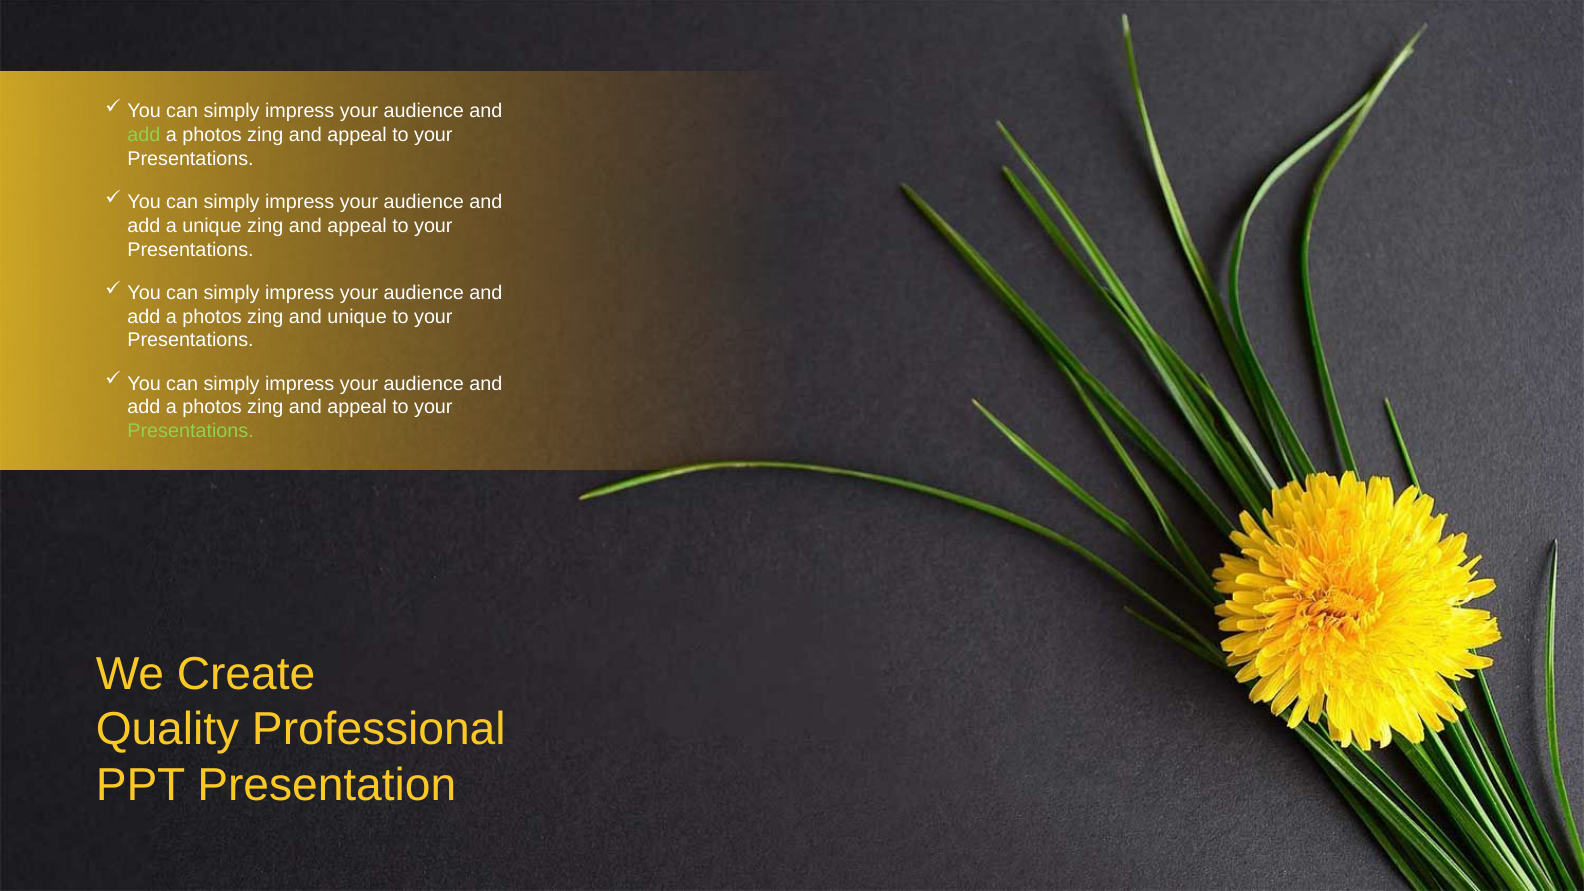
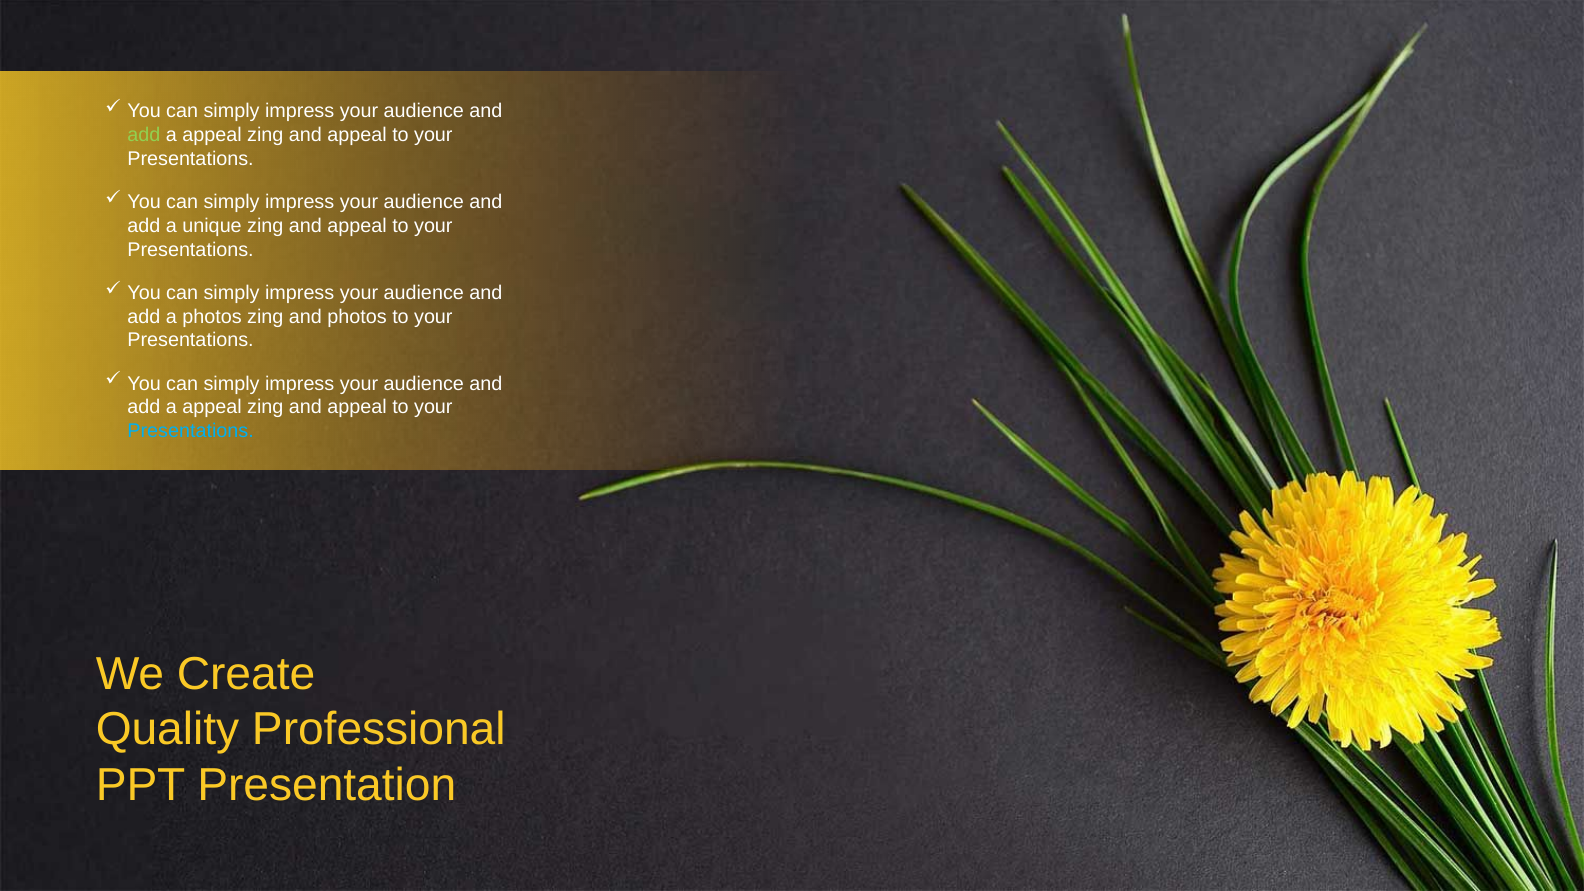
photos: photos -> appeal (212, 135)
and unique: unique -> photos (357, 317)
photos: photos -> appeal (212, 407)
Presentations colour: light green -> light blue (191, 431)
